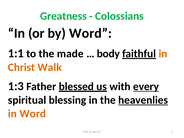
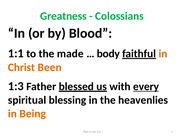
by Word: Word -> Blood (91, 33)
Walk: Walk -> Been (50, 67)
heavenlies underline: present -> none (143, 100)
in Word: Word -> Being (33, 114)
